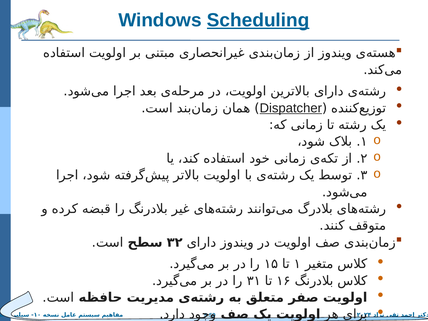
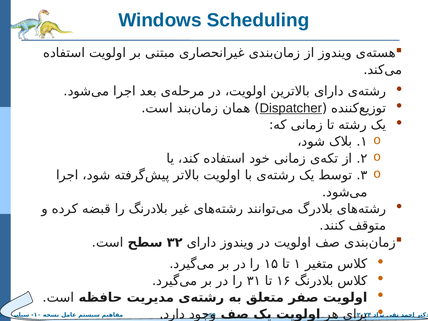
Scheduling underline: present -> none (258, 20)
